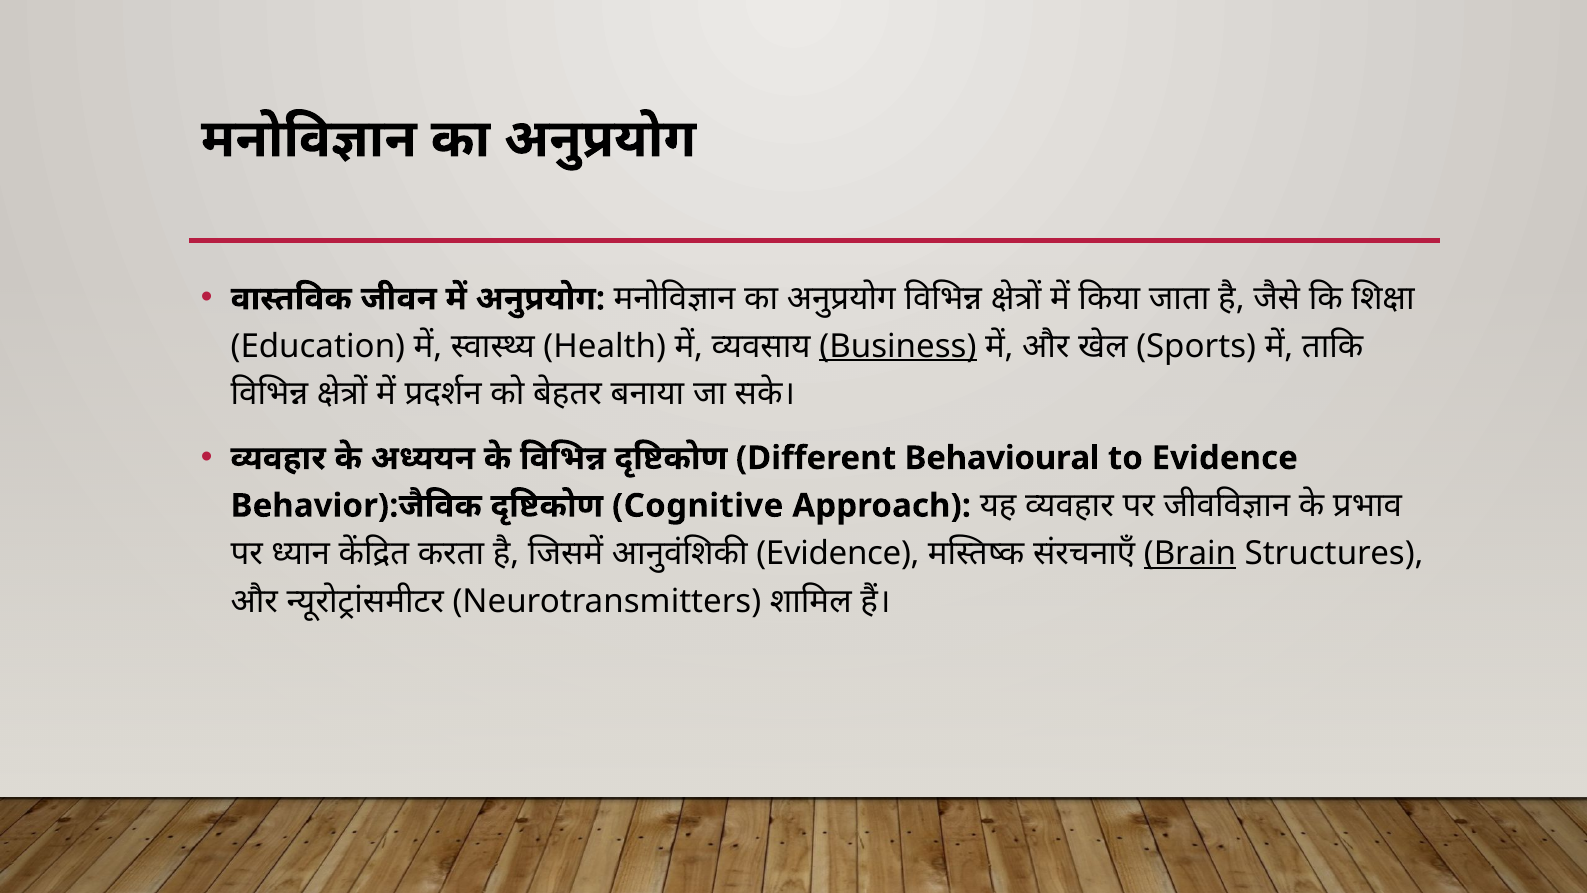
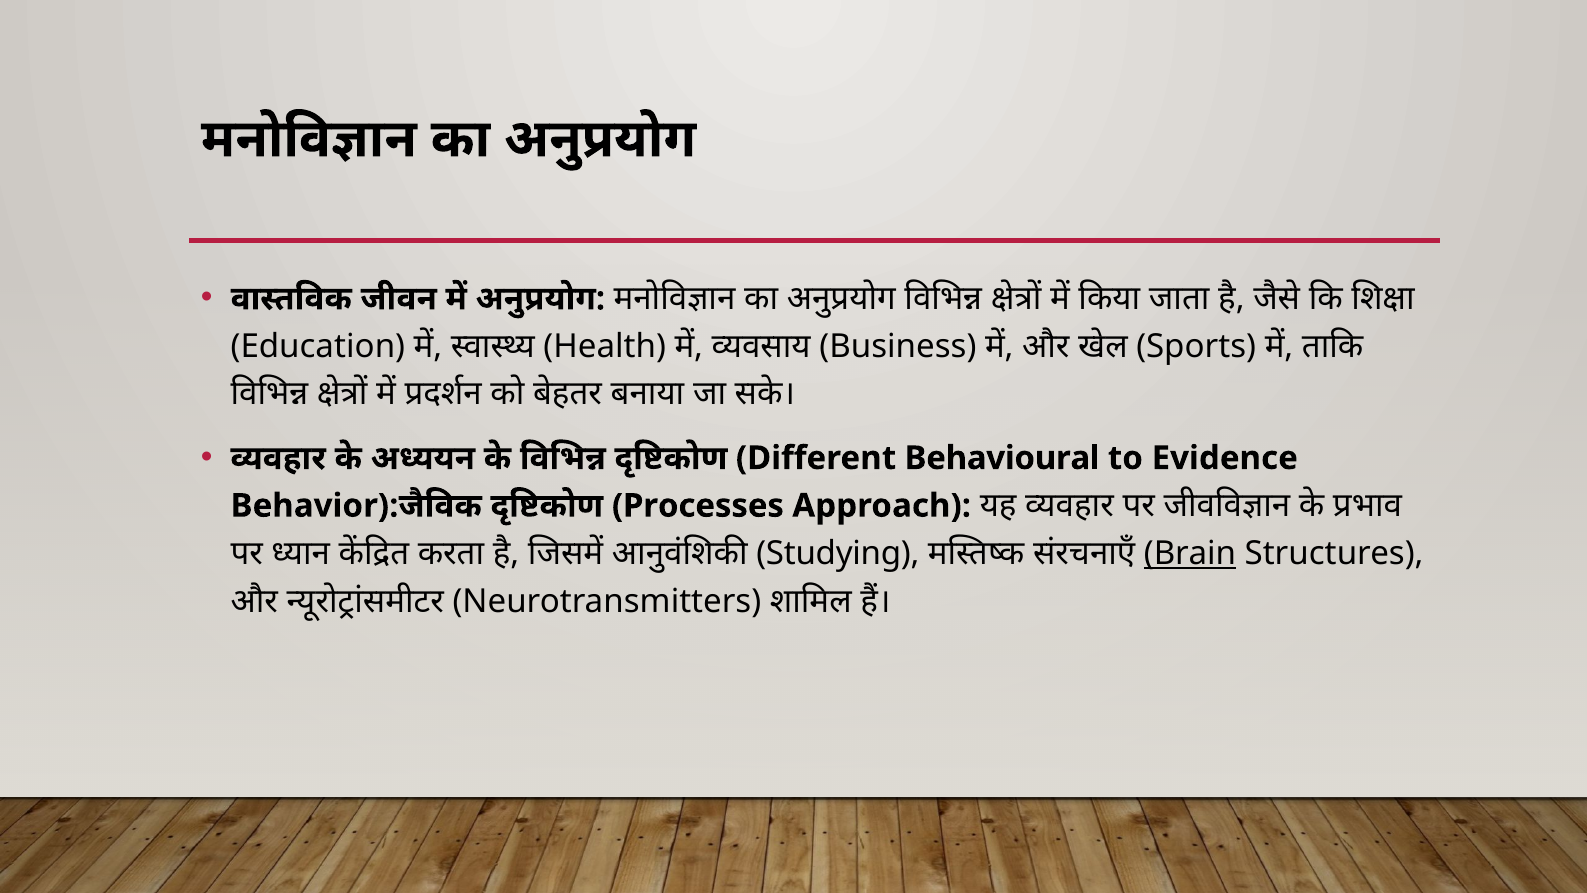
Business underline: present -> none (898, 346)
Cognitive: Cognitive -> Processes (698, 506)
Evidence: Evidence -> Studying (838, 553)
